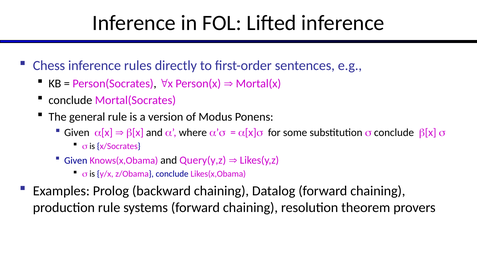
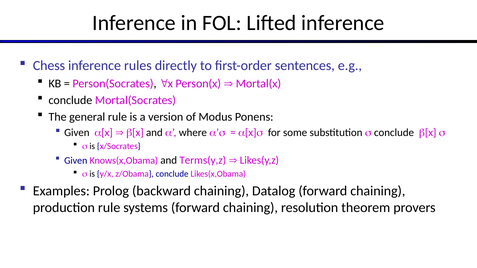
Query(y,z: Query(y,z -> Terms(y,z (203, 161)
